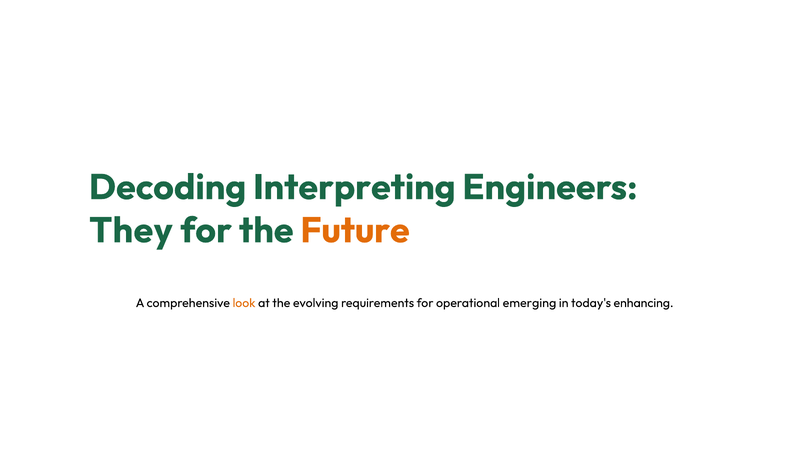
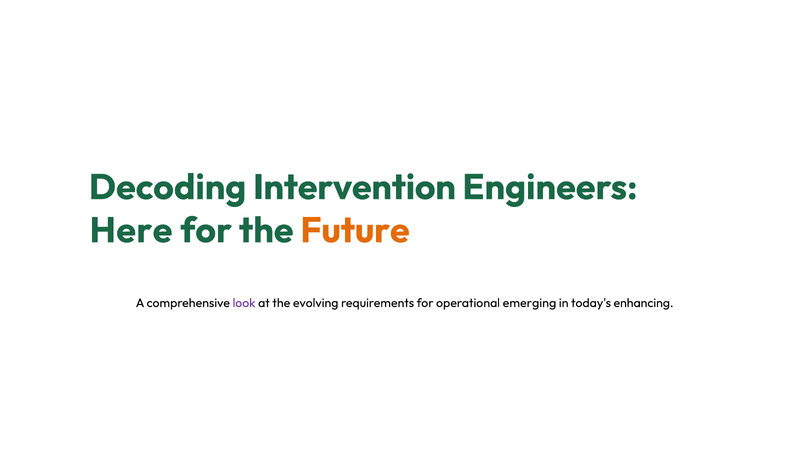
Interpreting: Interpreting -> Intervention (355, 188)
They: They -> Here (131, 231)
look colour: orange -> purple (244, 303)
